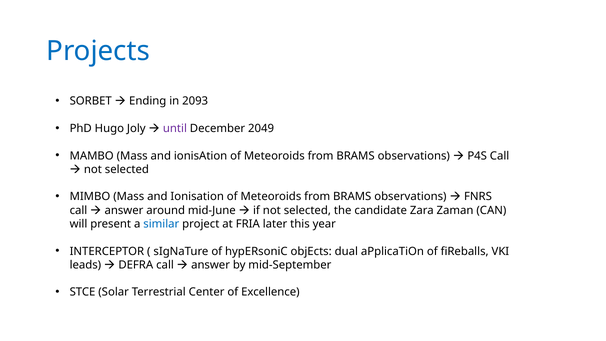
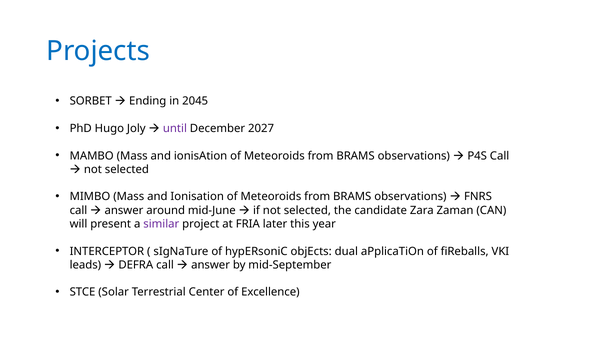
2093: 2093 -> 2045 (195, 101)
2049: 2049 -> 2027 (261, 128)
similar colour: blue -> purple (161, 224)
